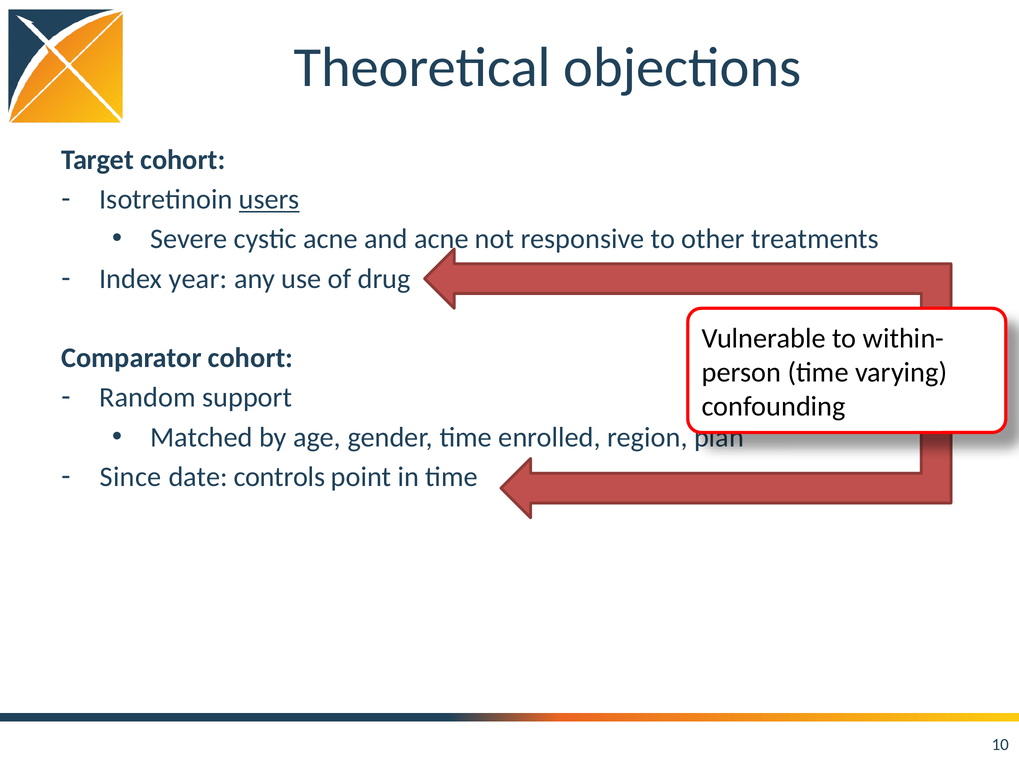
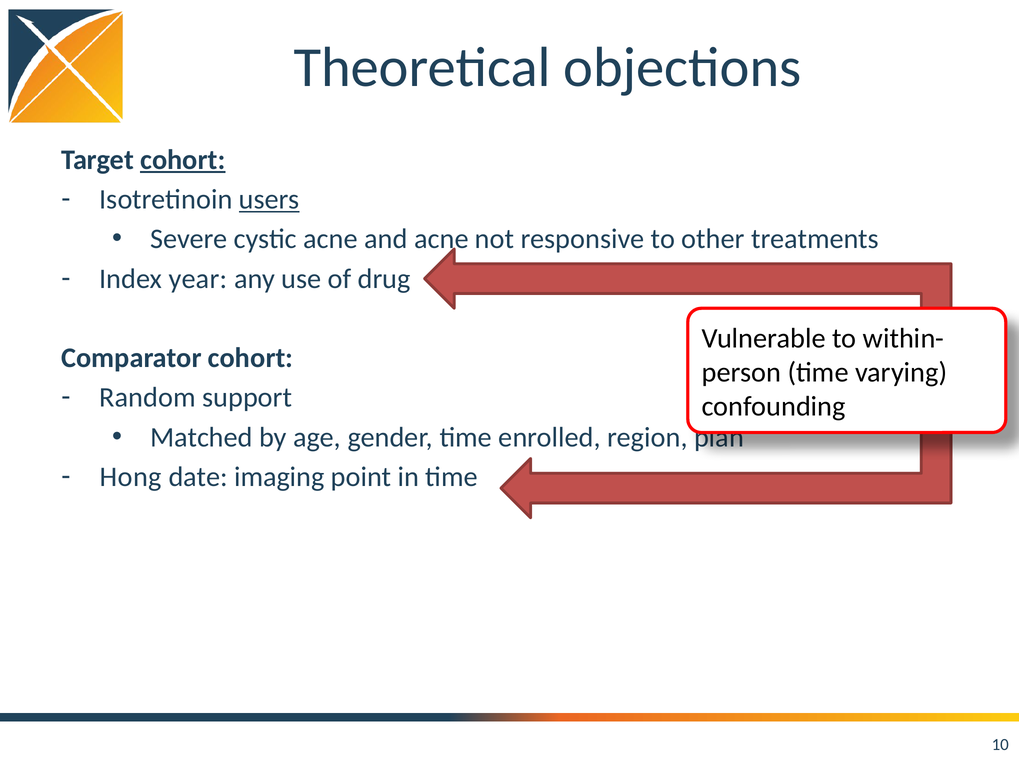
cohort underline: none -> present (183, 160)
Since: Since -> Hong (131, 477)
controls: controls -> imaging (279, 477)
